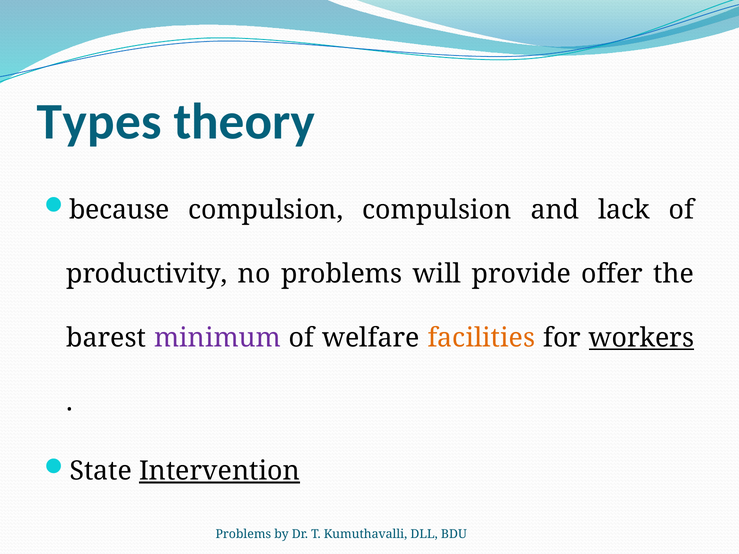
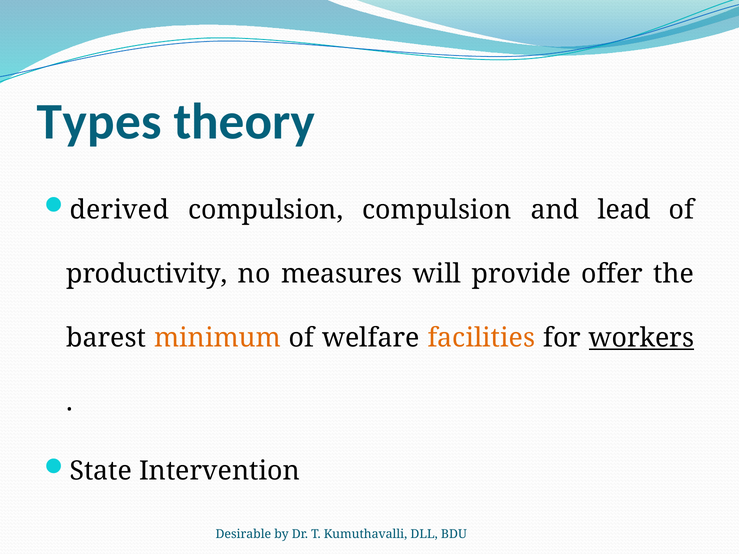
because: because -> derived (119, 210)
lack: lack -> lead (624, 210)
no problems: problems -> measures (342, 274)
minimum colour: purple -> orange (218, 338)
Intervention underline: present -> none (219, 471)
Problems: Problems -> Desirable (243, 535)
